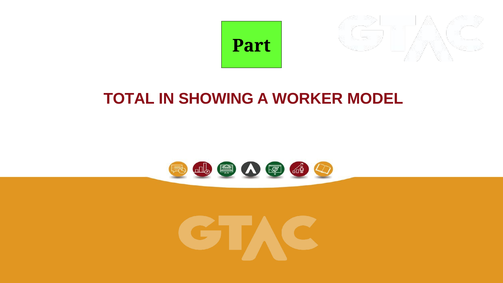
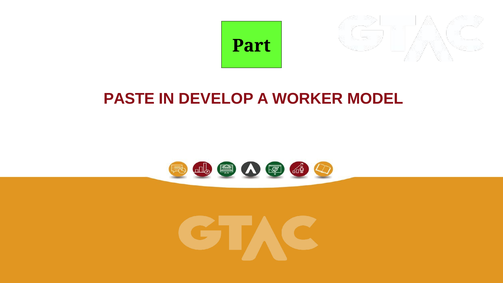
TOTAL: TOTAL -> PASTE (129, 99)
SHOWING: SHOWING -> DEVELOP (216, 99)
